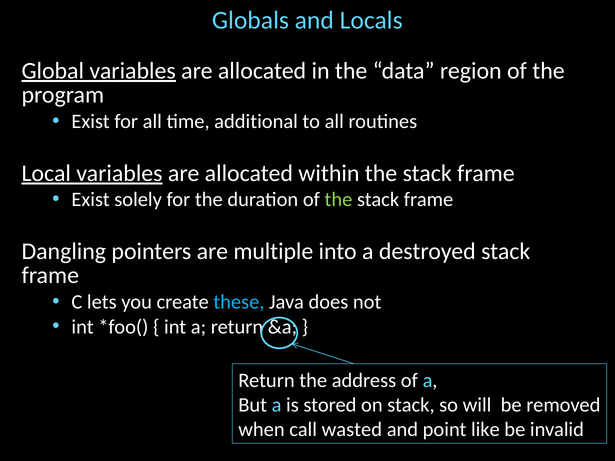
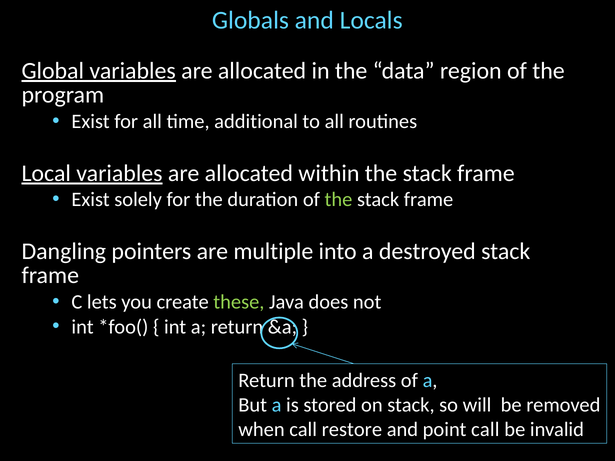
these colour: light blue -> light green (239, 302)
wasted: wasted -> restore (352, 430)
point like: like -> call (485, 430)
